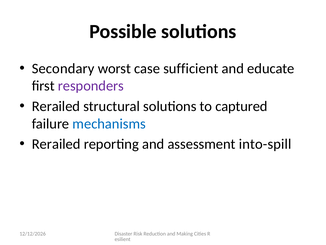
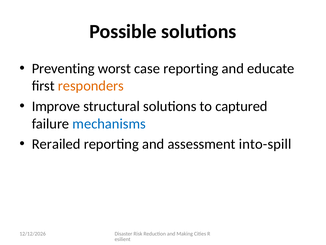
Secondary: Secondary -> Preventing (63, 68)
case sufficient: sufficient -> reporting (191, 68)
responders colour: purple -> orange (91, 86)
Rerailed: Rerailed -> Improve (56, 106)
